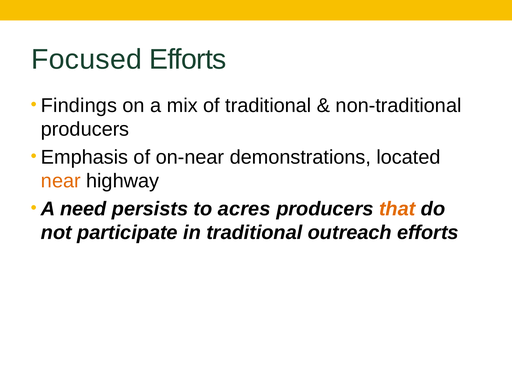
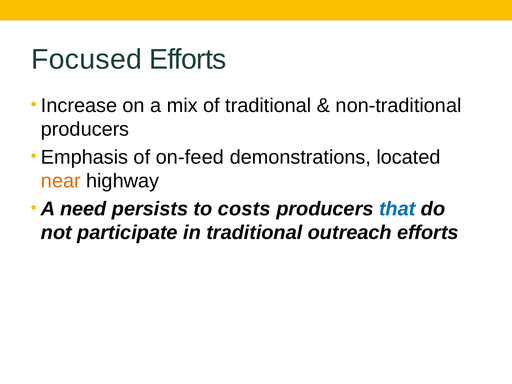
Findings: Findings -> Increase (79, 105)
on-near: on-near -> on-feed (190, 157)
acres: acres -> costs (244, 209)
that colour: orange -> blue (397, 209)
